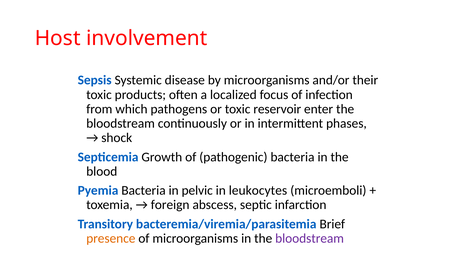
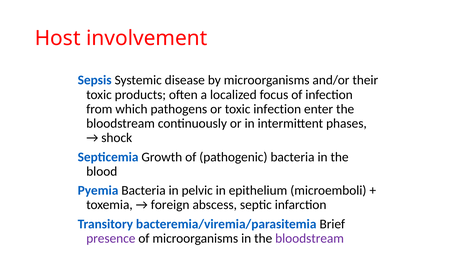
toxic reservoir: reservoir -> infection (277, 109)
leukocytes: leukocytes -> epithelium (258, 191)
presence colour: orange -> purple (111, 239)
